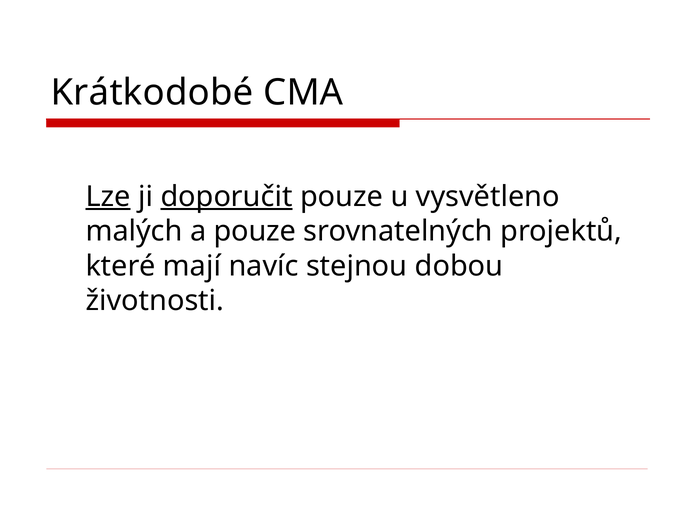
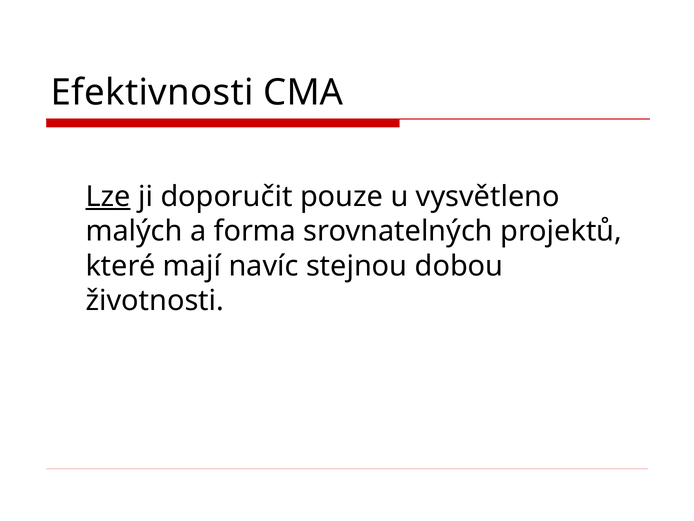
Krátkodobé: Krátkodobé -> Efektivnosti (152, 93)
doporučit underline: present -> none (227, 196)
a pouze: pouze -> forma (255, 231)
